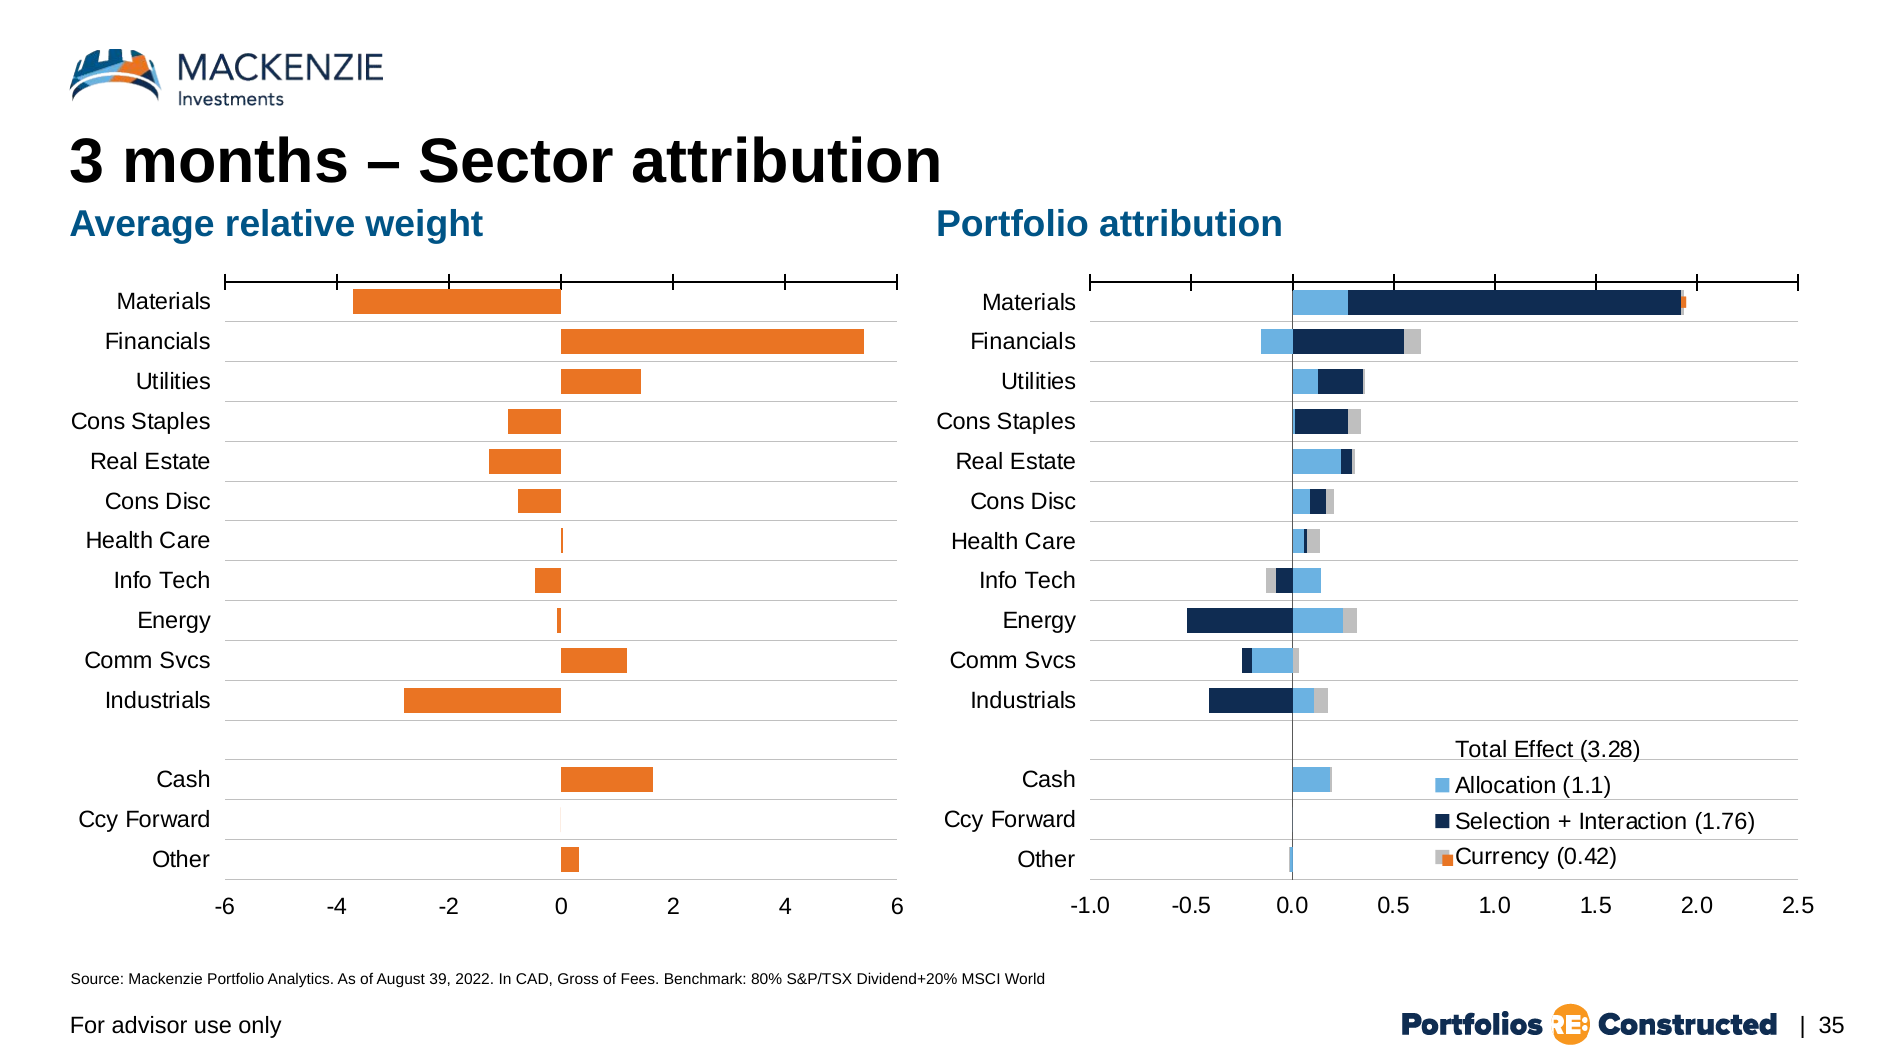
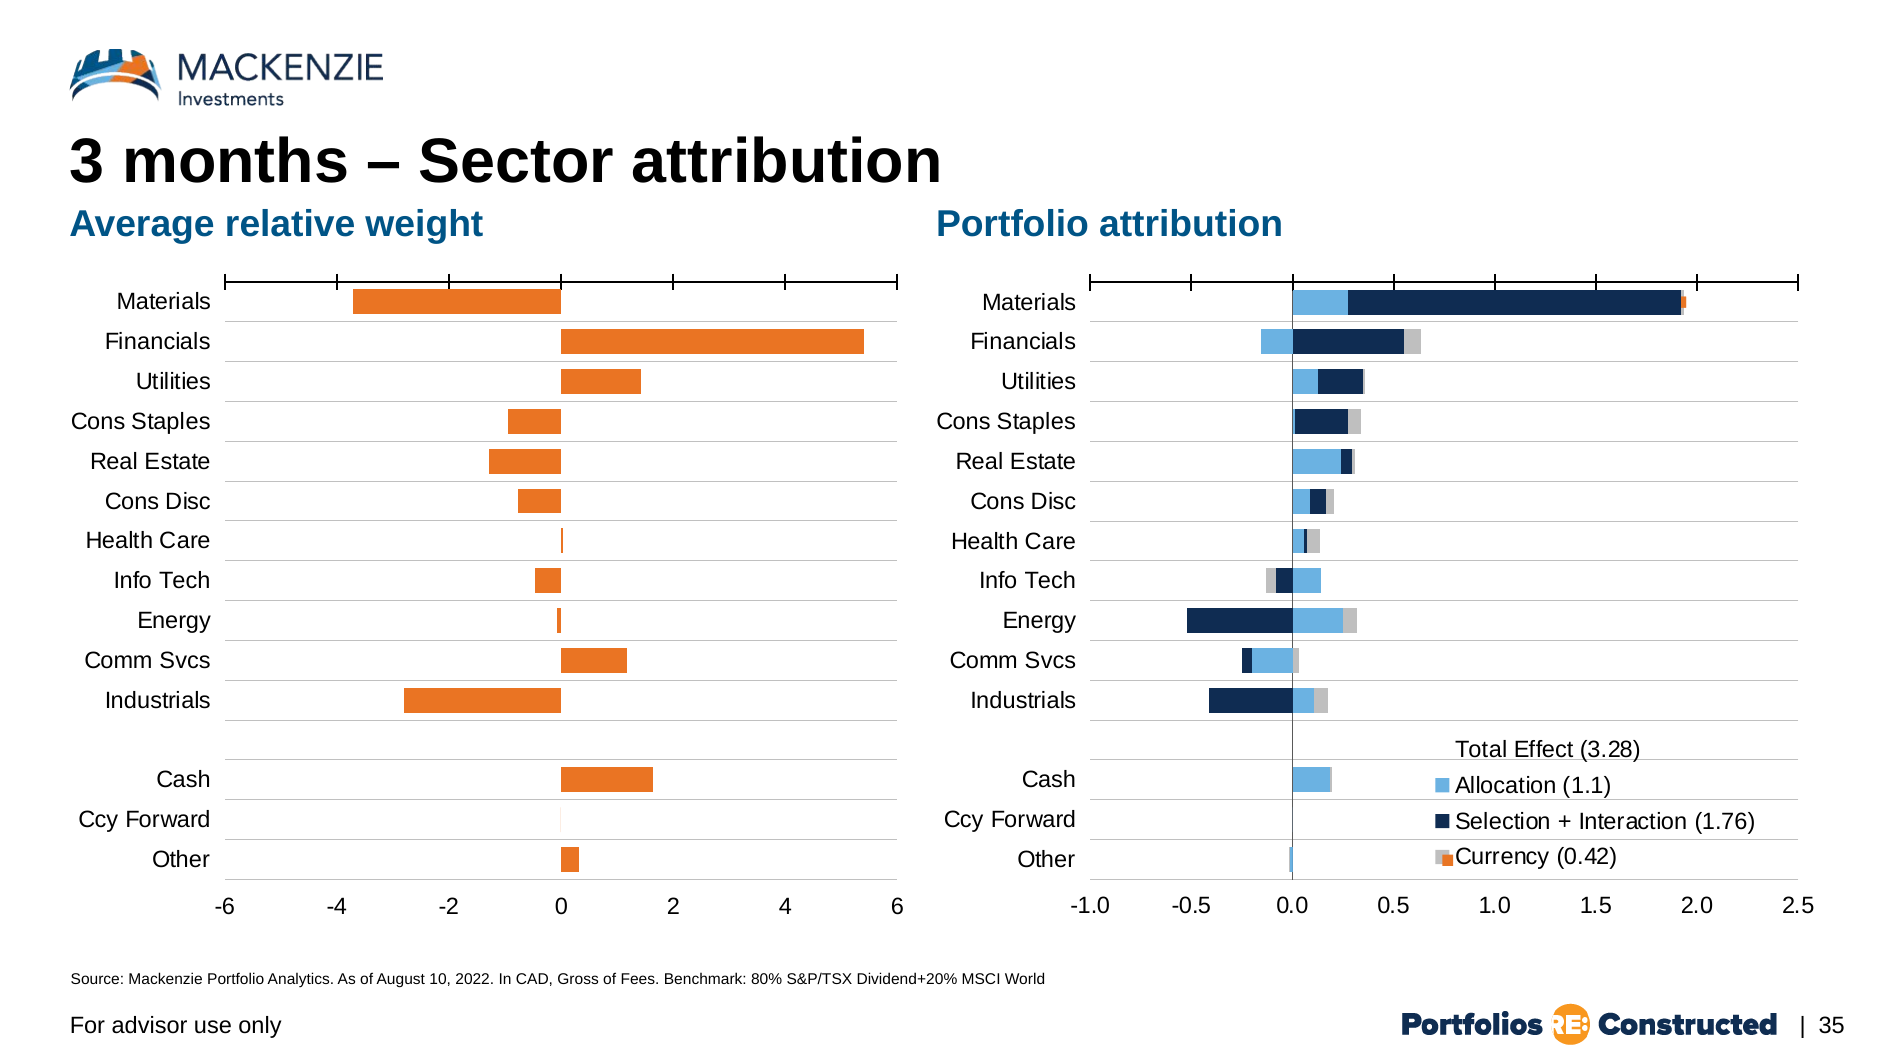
39: 39 -> 10 (440, 979)
